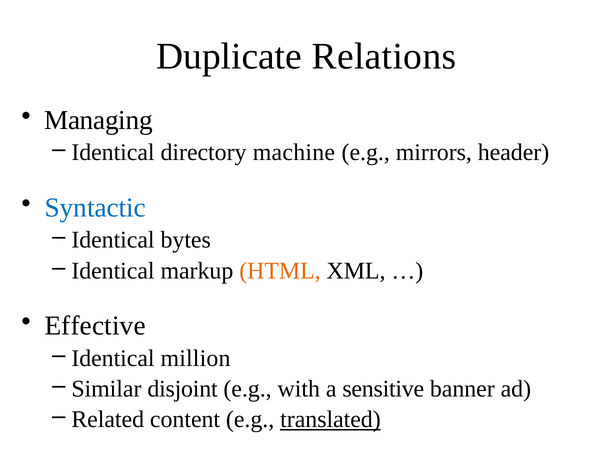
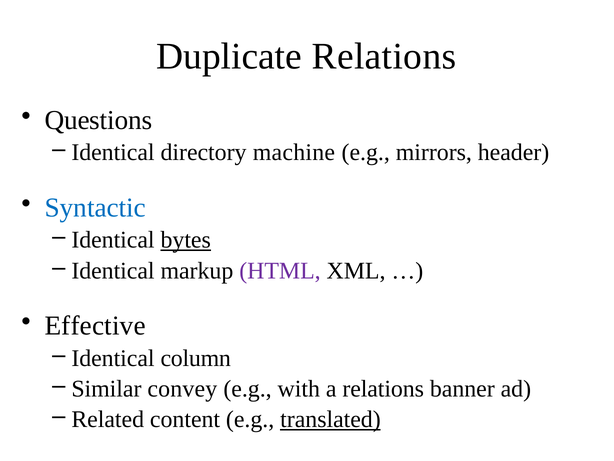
Managing: Managing -> Questions (98, 120)
bytes underline: none -> present (186, 240)
HTML colour: orange -> purple (280, 270)
million: million -> column (196, 358)
disjoint: disjoint -> convey (182, 388)
a sensitive: sensitive -> relations (383, 388)
